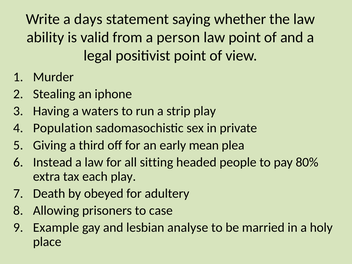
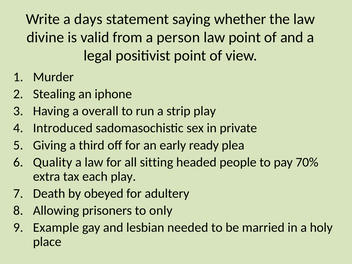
ability: ability -> divine (45, 37)
waters: waters -> overall (100, 111)
Population: Population -> Introduced (63, 128)
mean: mean -> ready (204, 145)
Instead: Instead -> Quality (53, 162)
80%: 80% -> 70% (307, 162)
case: case -> only (161, 210)
analyse: analyse -> needed (188, 228)
